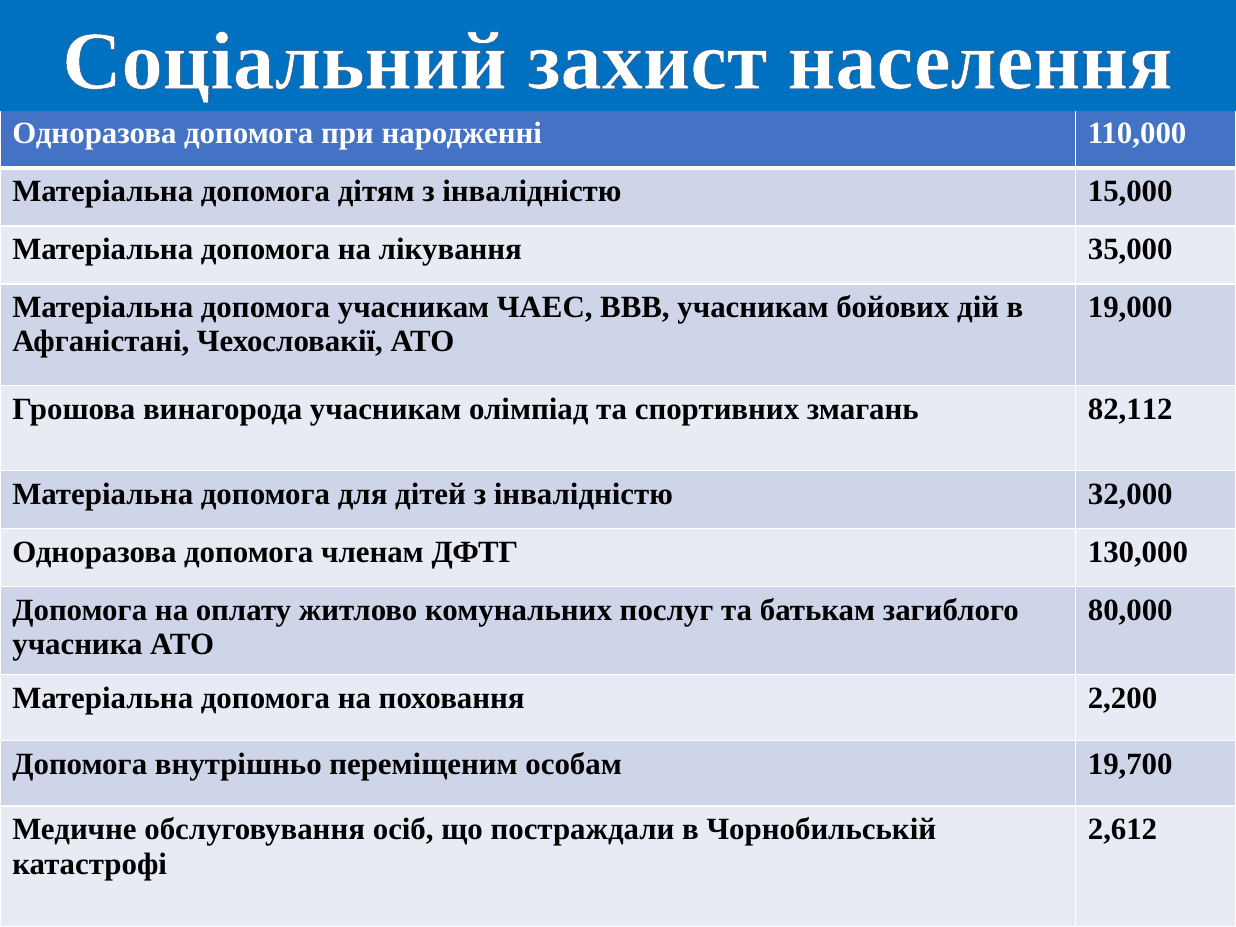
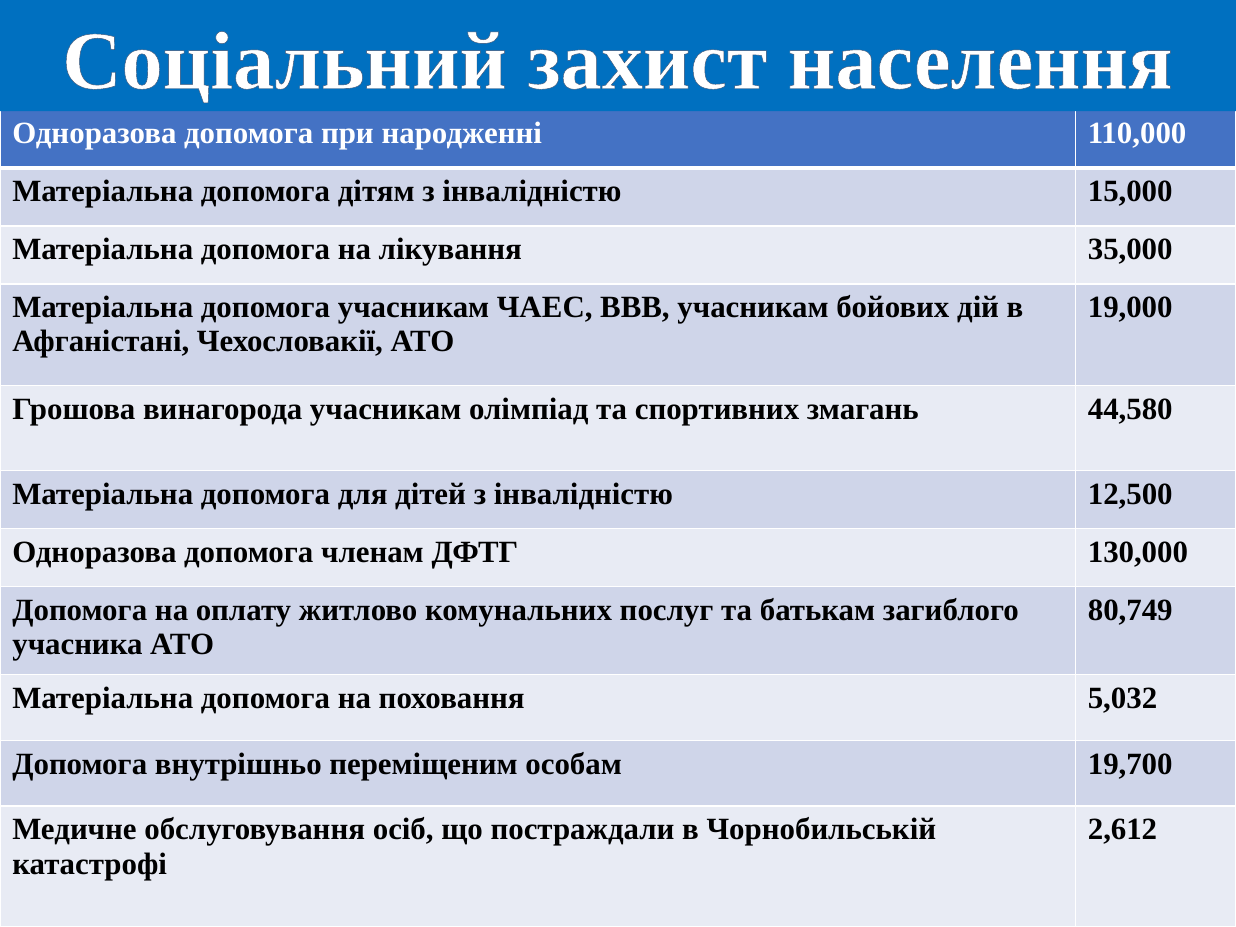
82,112: 82,112 -> 44,580 (1130, 409)
32,000: 32,000 -> 12,500 (1130, 494)
80,000: 80,000 -> 80,749 (1130, 610)
2,200: 2,200 -> 5,032 (1123, 698)
